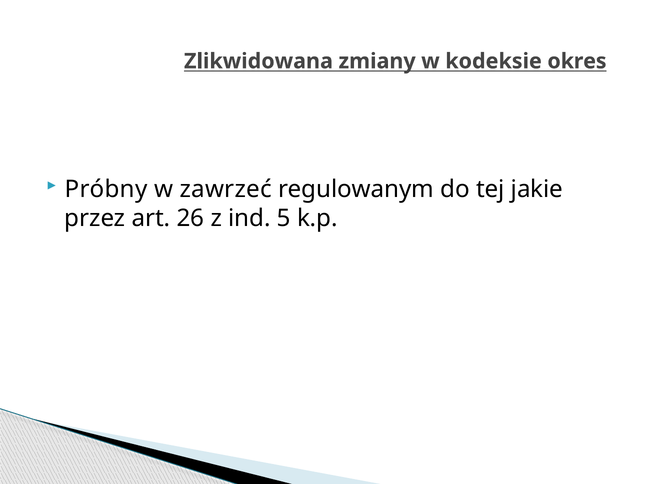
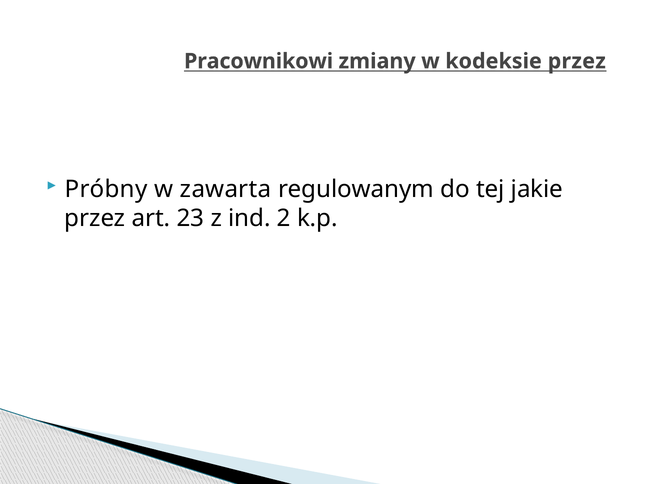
Zlikwidowana: Zlikwidowana -> Pracownikowi (259, 61)
kodeksie okres: okres -> przez (577, 61)
zawrzeć: zawrzeć -> zawarta (226, 189)
26: 26 -> 23 (190, 218)
5: 5 -> 2 (284, 218)
